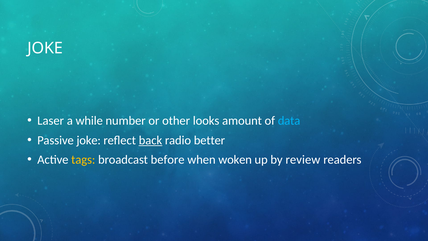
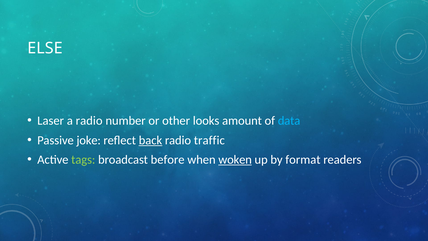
JOKE: JOKE -> ELSE (45, 48)
a while: while -> radio (89, 121)
better: better -> traffic (209, 140)
tags colour: yellow -> light green (83, 160)
woken underline: none -> present (235, 160)
review: review -> format (303, 160)
